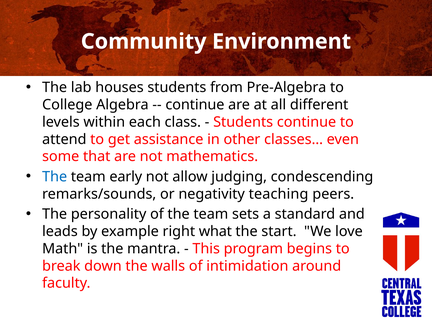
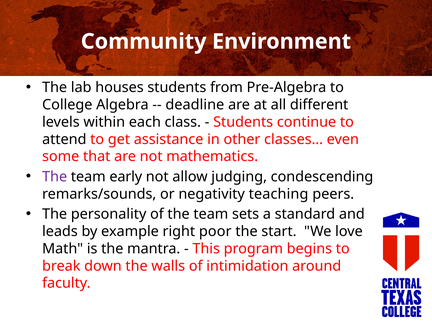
continue: continue -> deadline (195, 105)
The colour: blue -> purple (55, 177)
what: what -> poor (215, 231)
